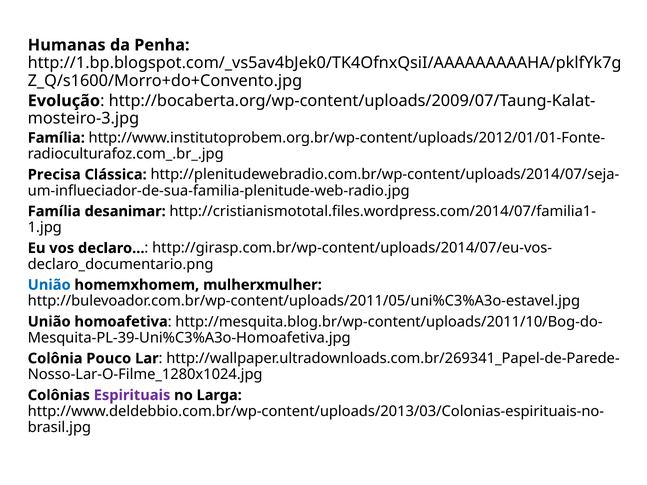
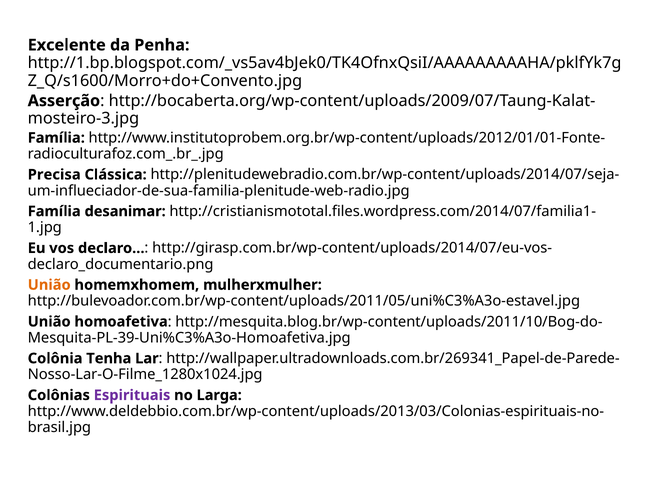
Humanas: Humanas -> Excelente (67, 45)
Evolução: Evolução -> Asserção (64, 101)
União colour: blue -> orange (49, 285)
Pouco: Pouco -> Tenha (109, 359)
